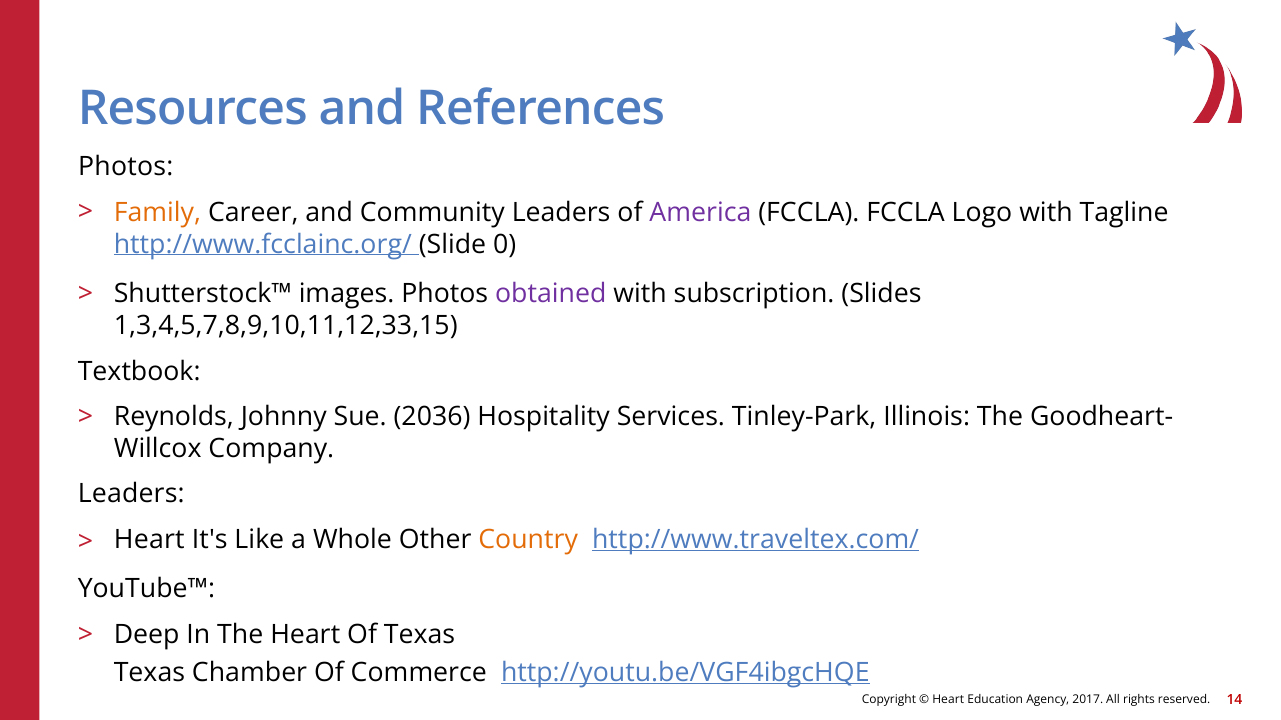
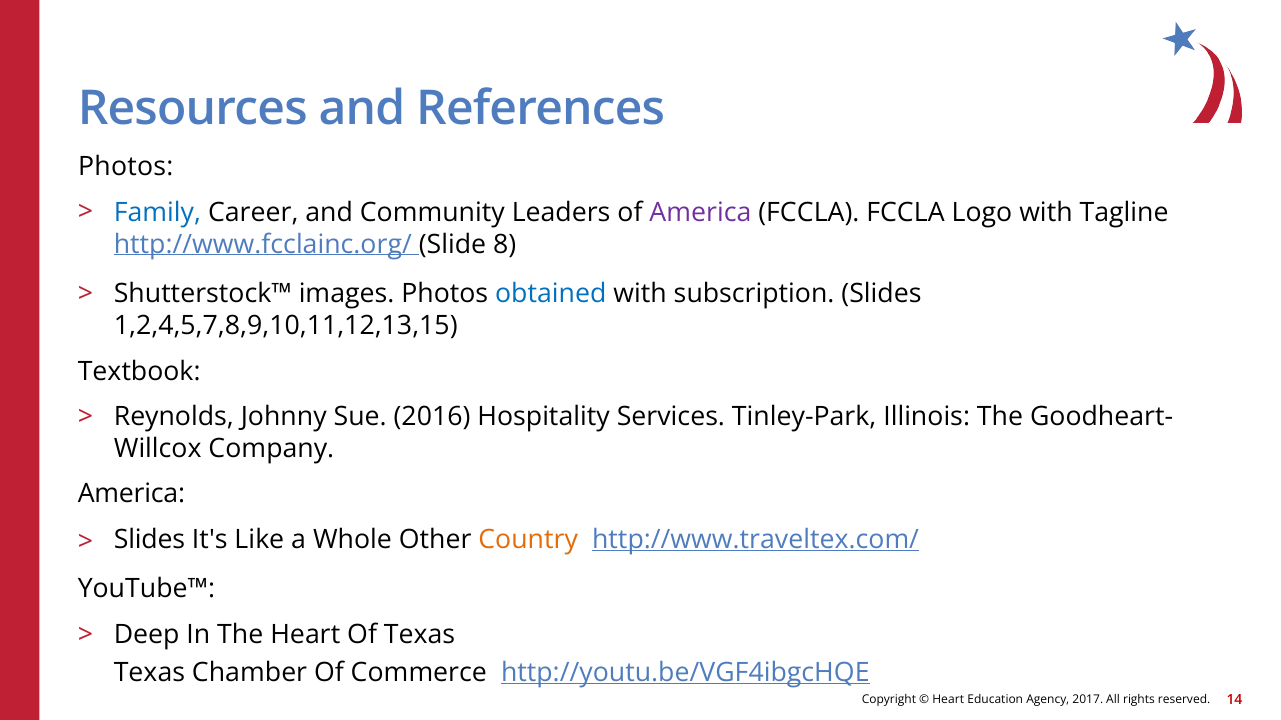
Family colour: orange -> blue (157, 213)
0: 0 -> 8 (505, 245)
obtained colour: purple -> blue (551, 294)
1,3,4,5,7,8,9,10,11,12,33,15: 1,3,4,5,7,8,9,10,11,12,33,15 -> 1,2,4,5,7,8,9,10,11,12,13,15 (286, 326)
2036: 2036 -> 2016 (432, 417)
Leaders: Leaders -> America (131, 495)
Heart: Heart -> Slides (150, 540)
